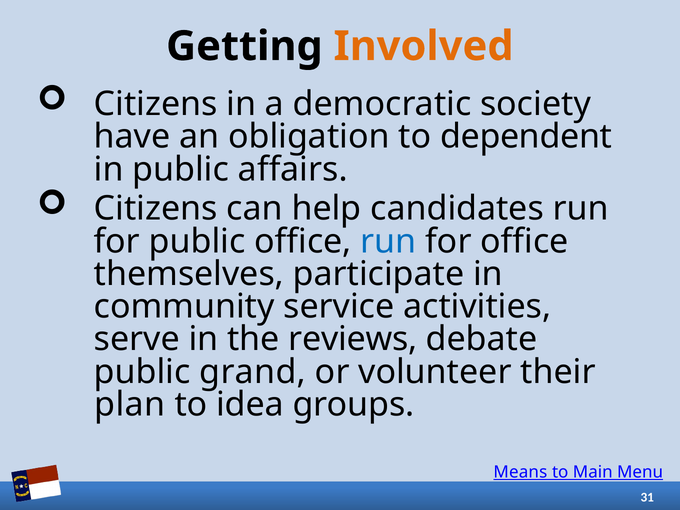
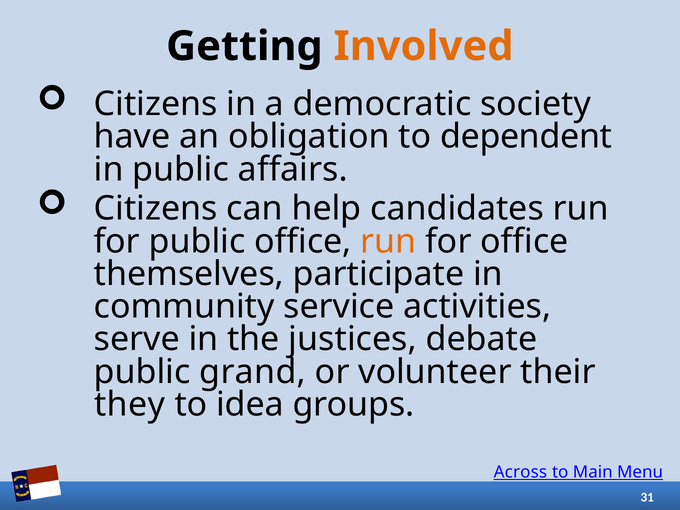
run colour: blue -> orange (388, 241)
reviews: reviews -> justices (353, 339)
plan: plan -> they (130, 404)
Means: Means -> Across (520, 472)
